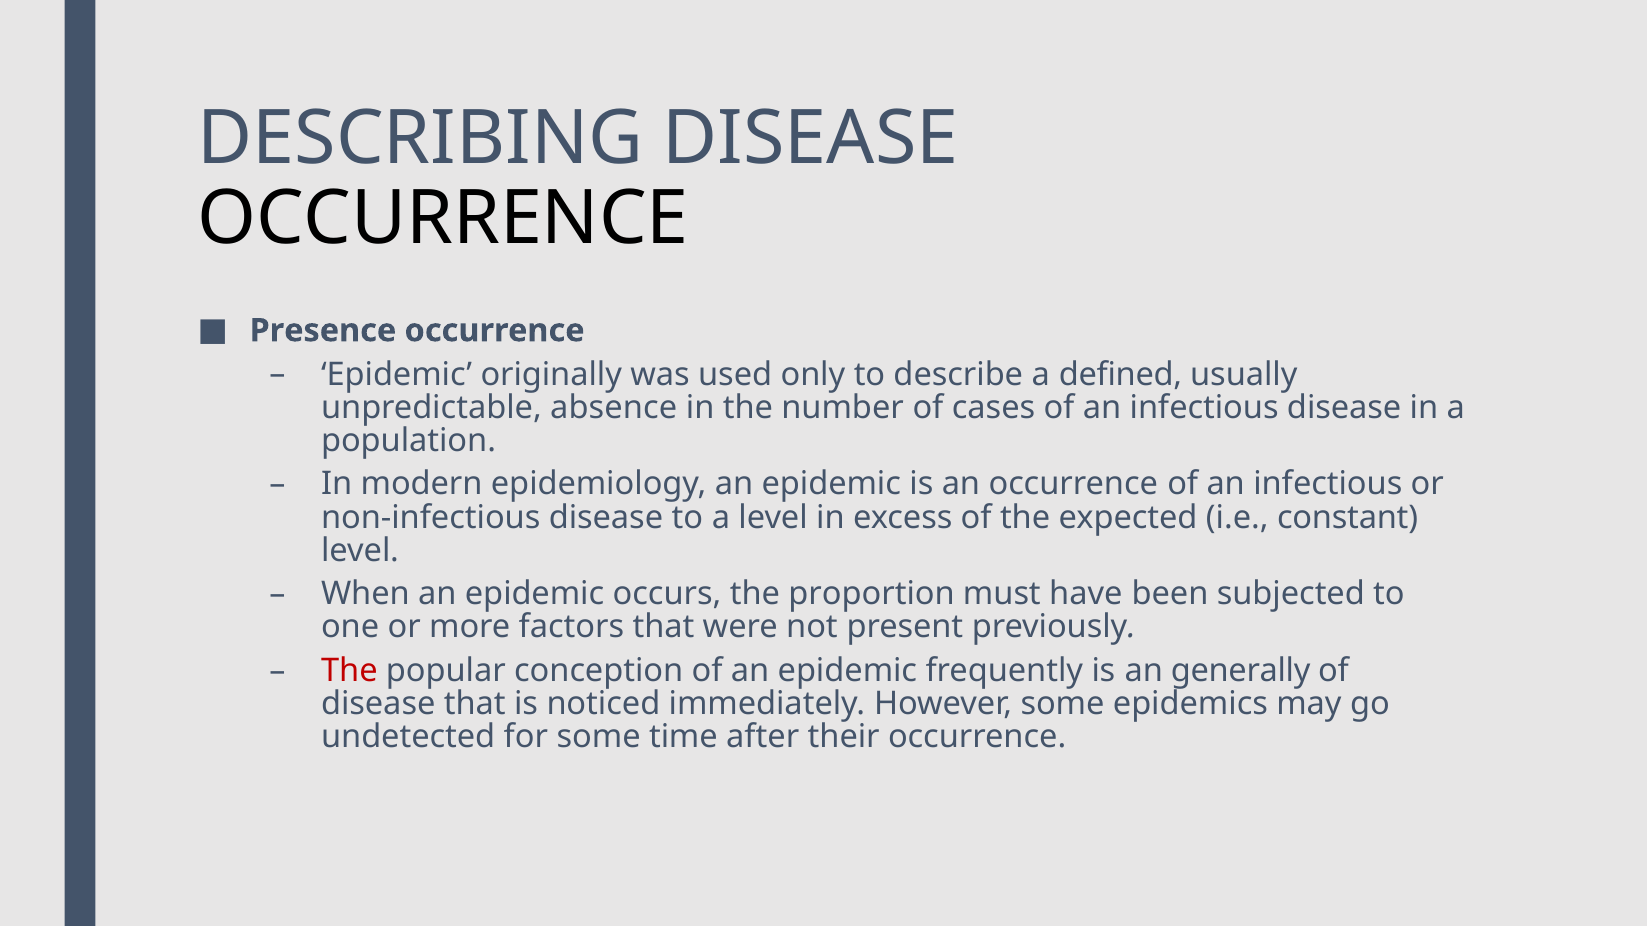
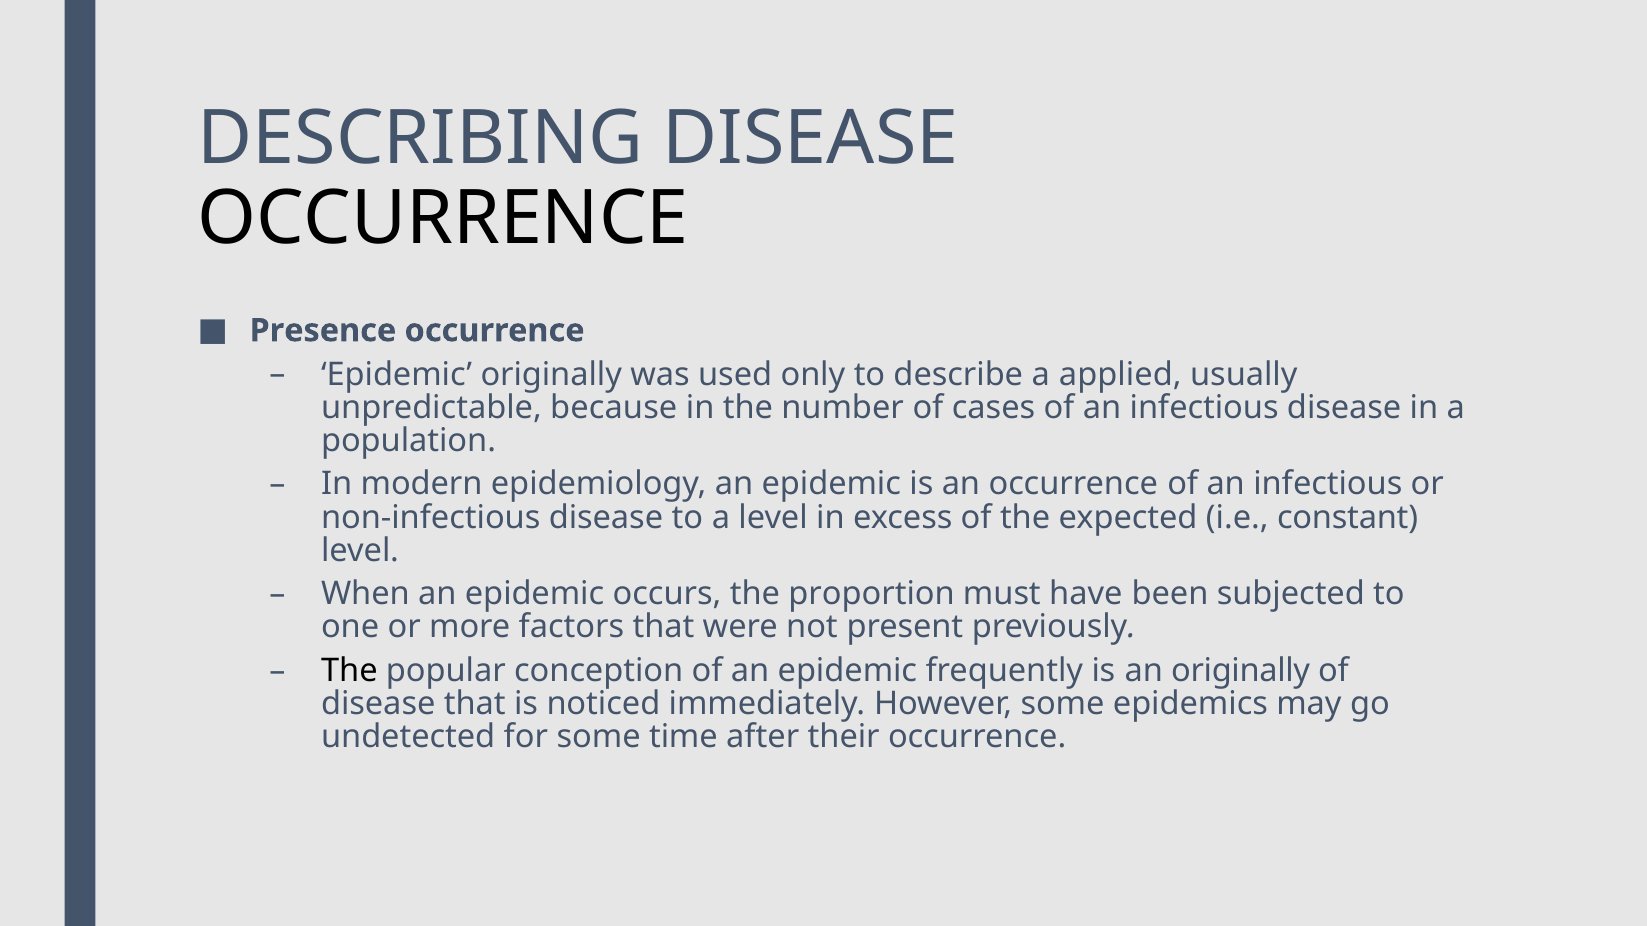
defined: defined -> applied (1120, 375)
absence: absence -> because (614, 408)
The colour: red -> black (349, 671)
an generally: generally -> originally (1241, 671)
